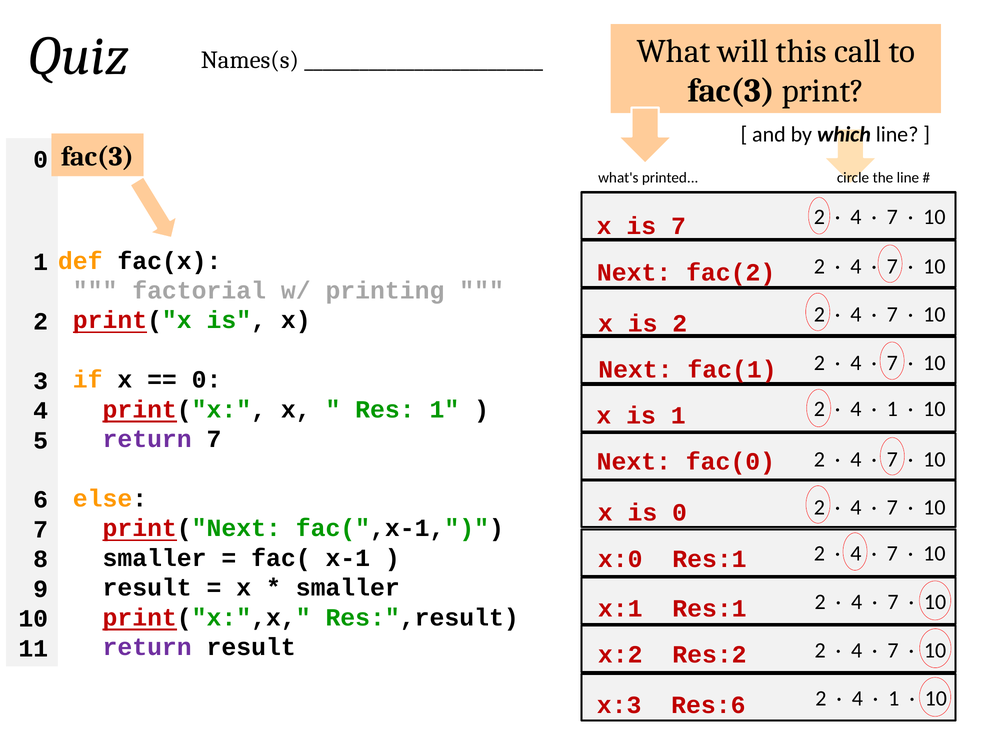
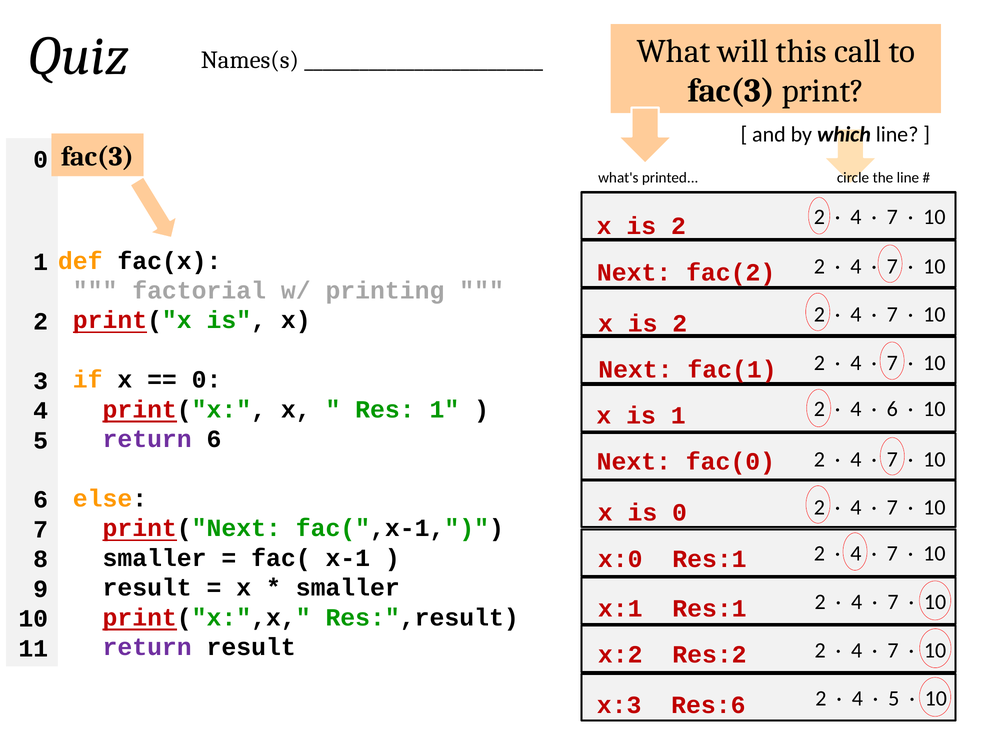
7: 7 -> 2 (678, 226)
1: 1 -> 6 (892, 409)
return 7: 7 -> 6 (214, 439)
1: 1 -> 5 (894, 699)
